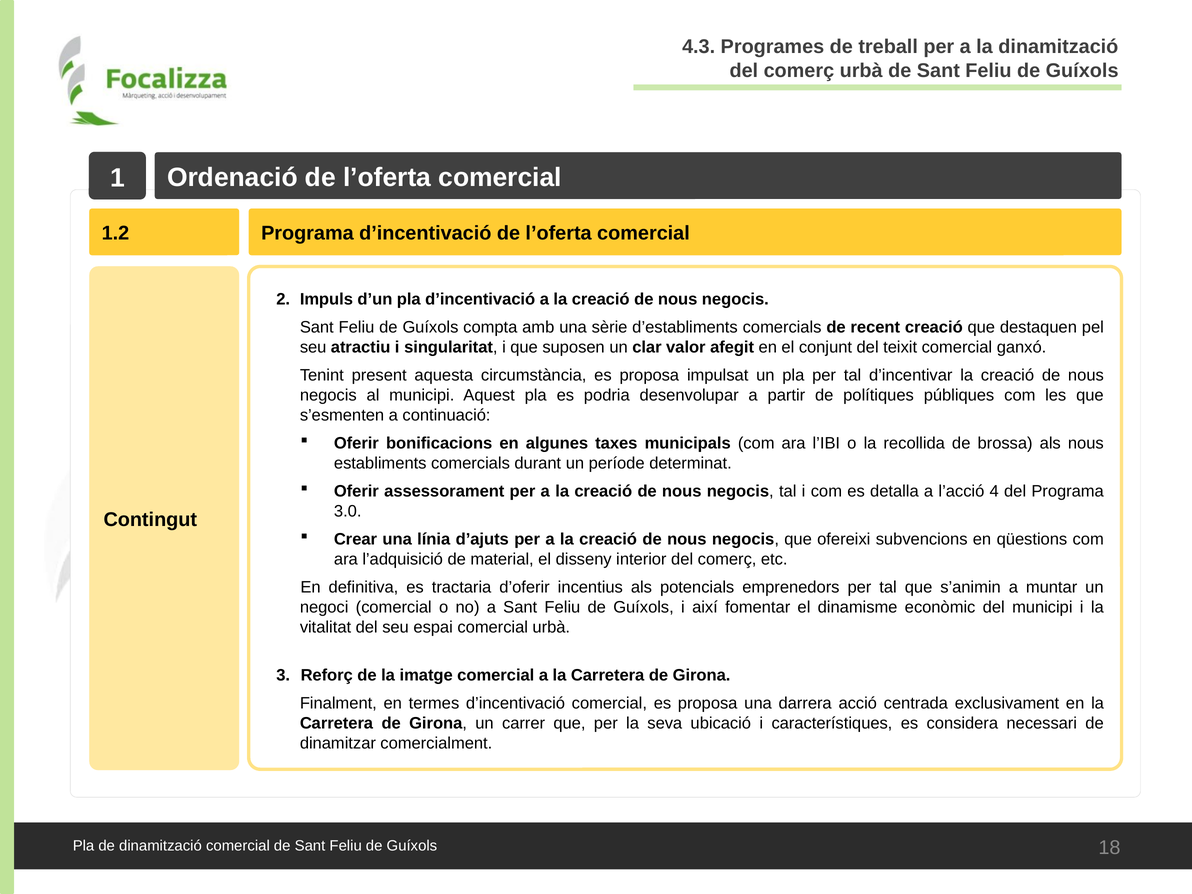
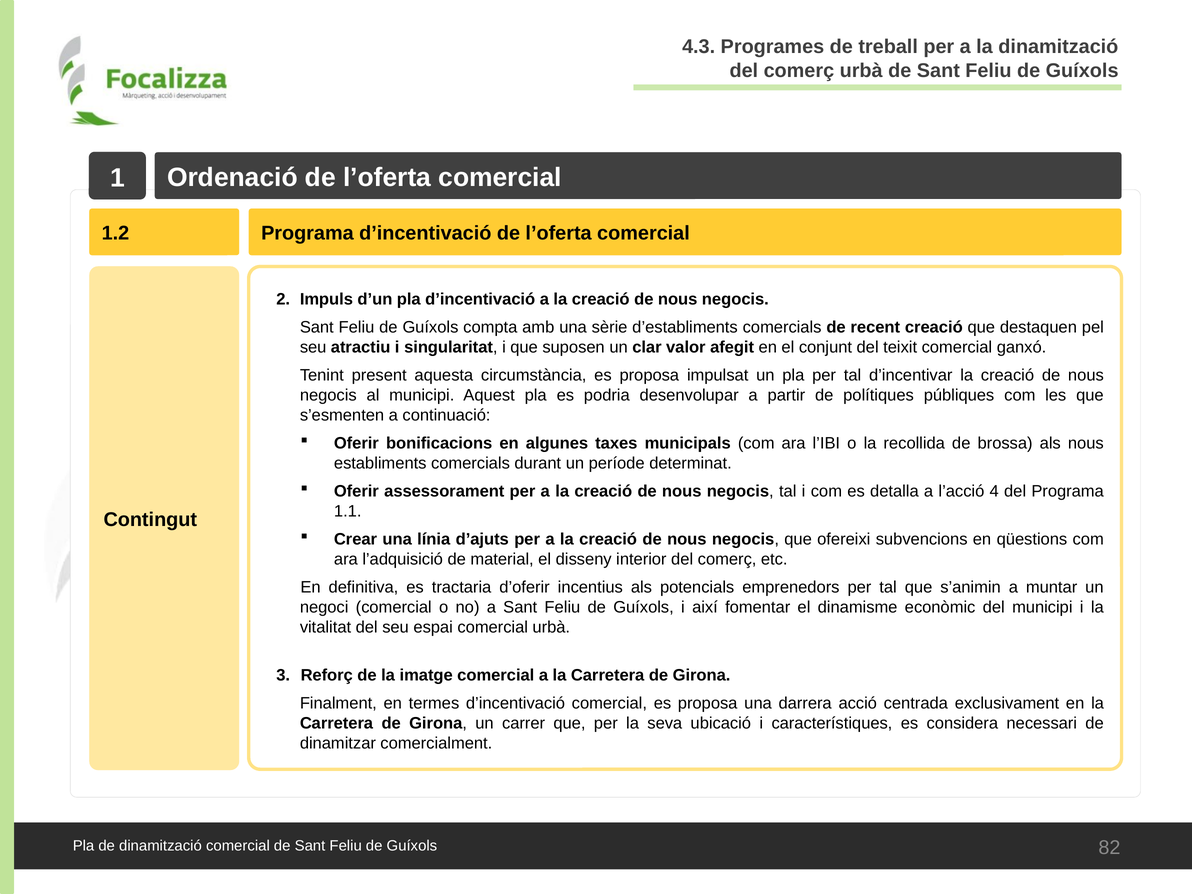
3.0: 3.0 -> 1.1 (348, 511)
18: 18 -> 82 (1109, 848)
